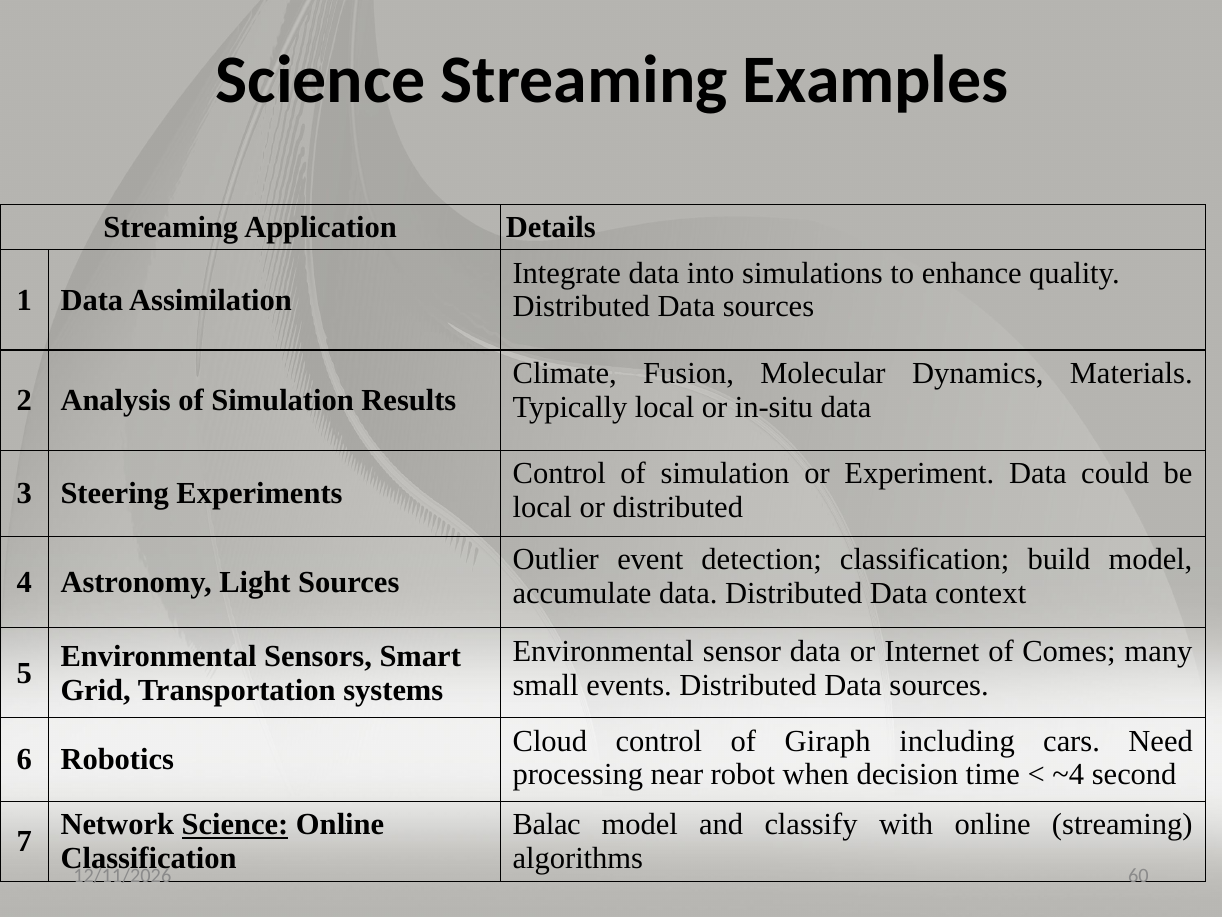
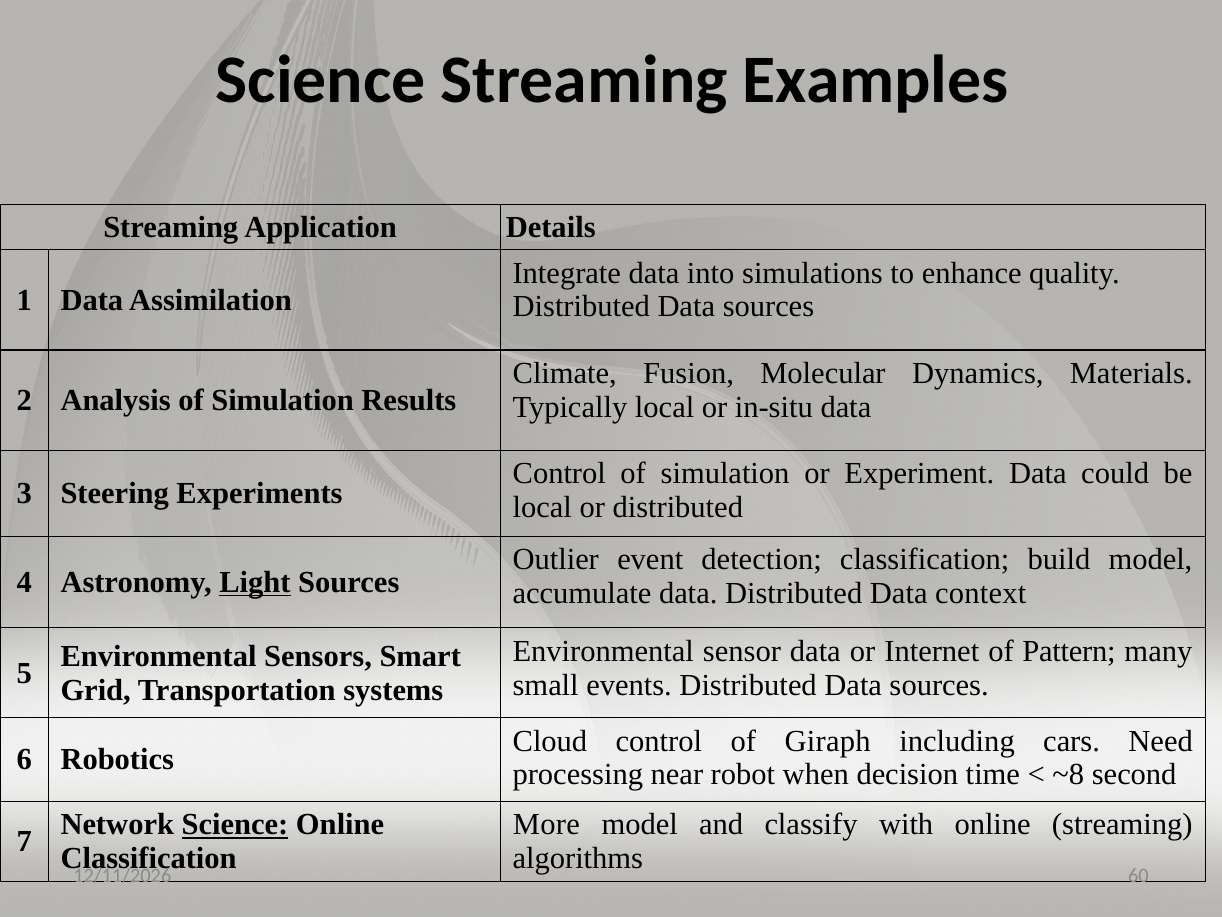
Light underline: none -> present (255, 582)
Comes: Comes -> Pattern (1069, 651)
~4: ~4 -> ~8 (1068, 774)
Balac: Balac -> More (546, 824)
